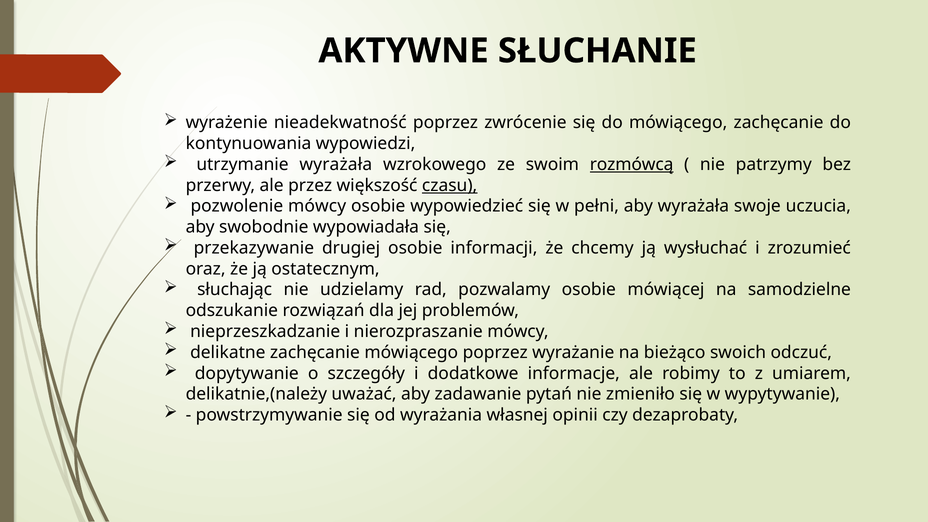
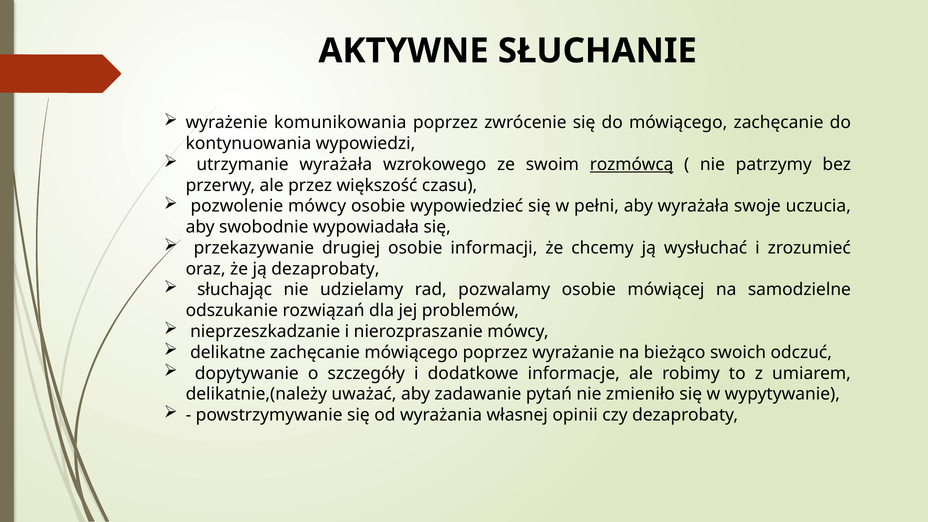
nieadekwatność: nieadekwatność -> komunikowania (340, 123)
czasu underline: present -> none (450, 185)
ją ostatecznym: ostatecznym -> dezaprobaty (325, 269)
